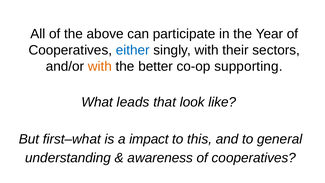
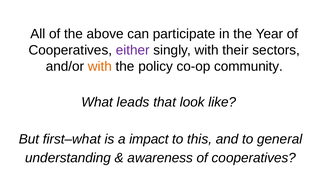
either colour: blue -> purple (133, 50)
better: better -> policy (156, 66)
supporting: supporting -> community (249, 66)
